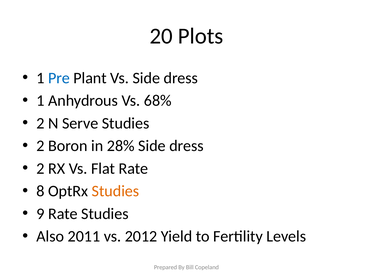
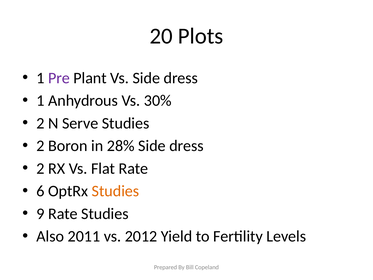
Pre colour: blue -> purple (59, 78)
68%: 68% -> 30% (158, 101)
8: 8 -> 6 (40, 191)
